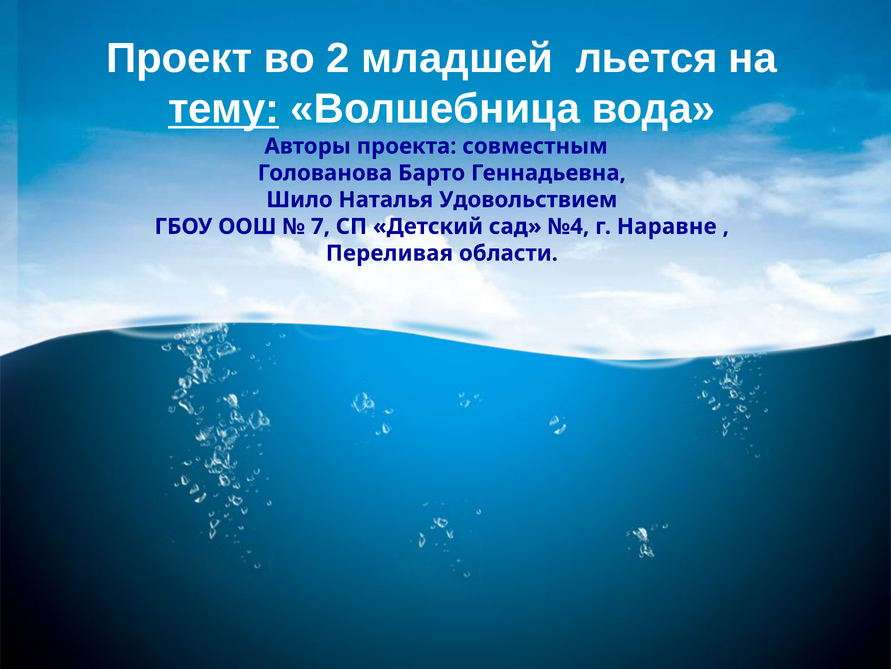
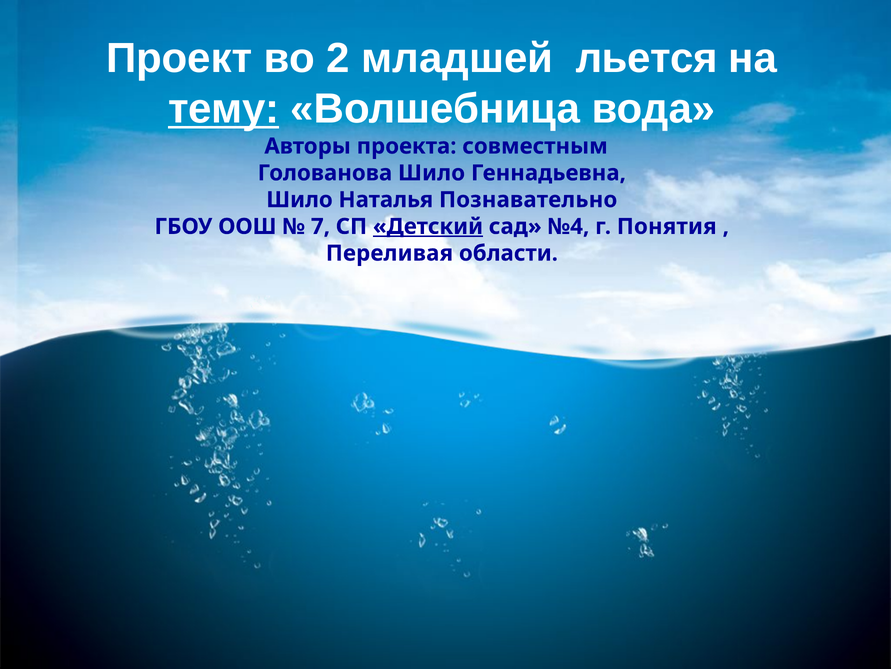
Голованова Барто: Барто -> Шило (432, 173)
Удовольствием: Удовольствием -> Познавательно (528, 200)
Детский underline: none -> present (428, 226)
Наравне: Наравне -> Понятия (667, 226)
